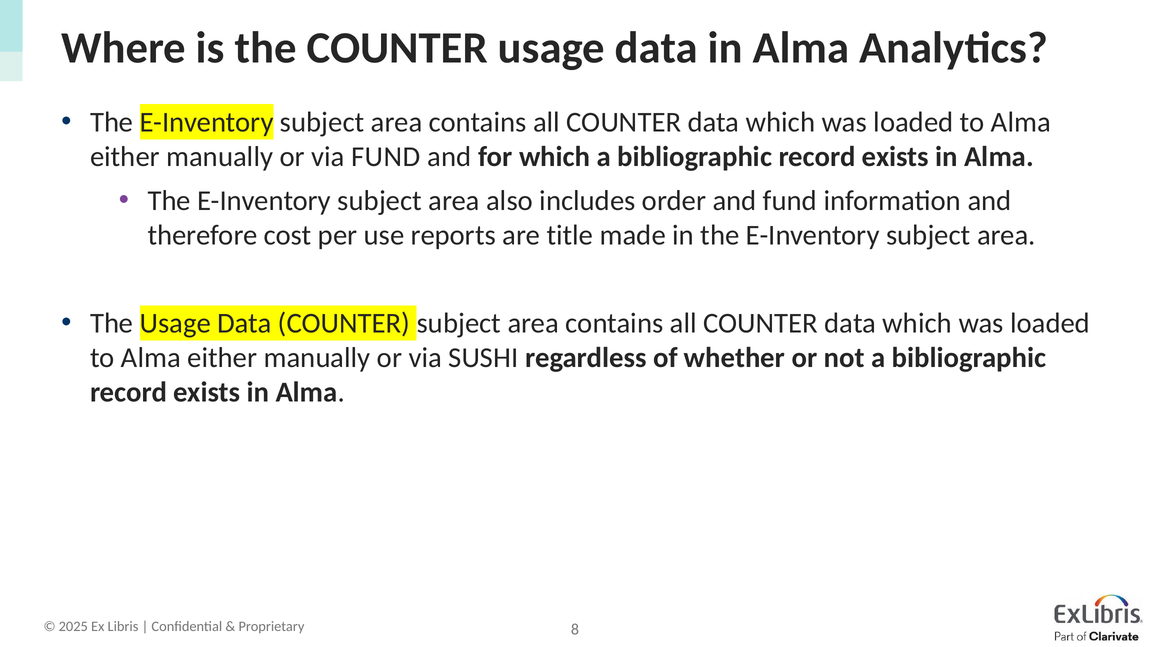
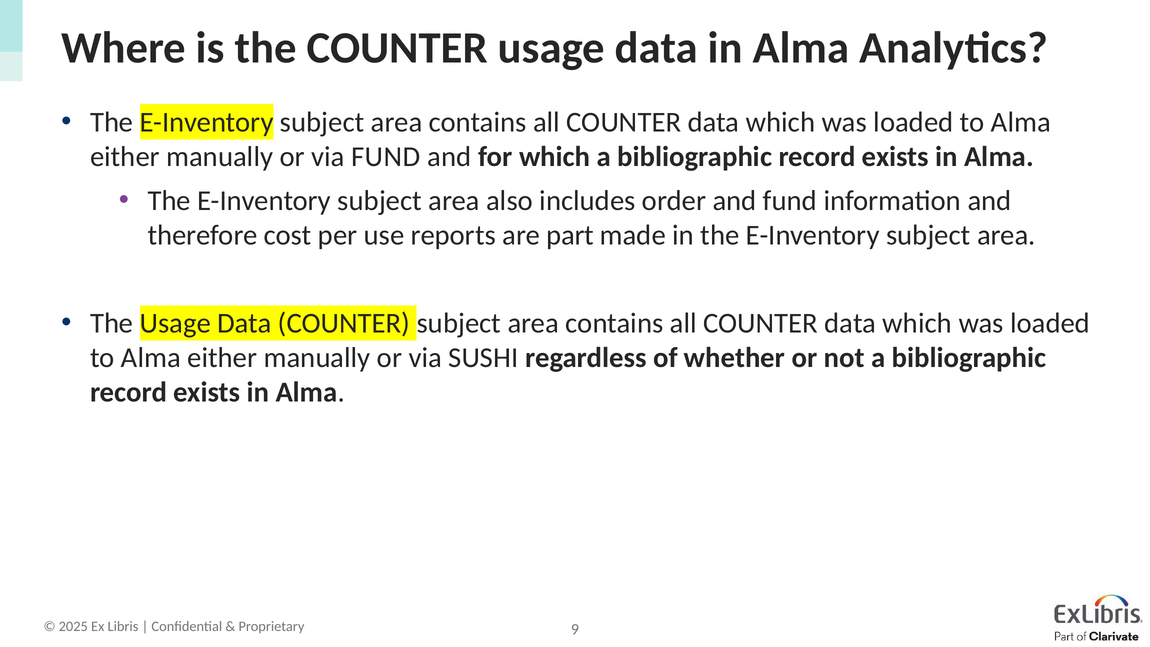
title: title -> part (570, 235)
8: 8 -> 9 (575, 629)
